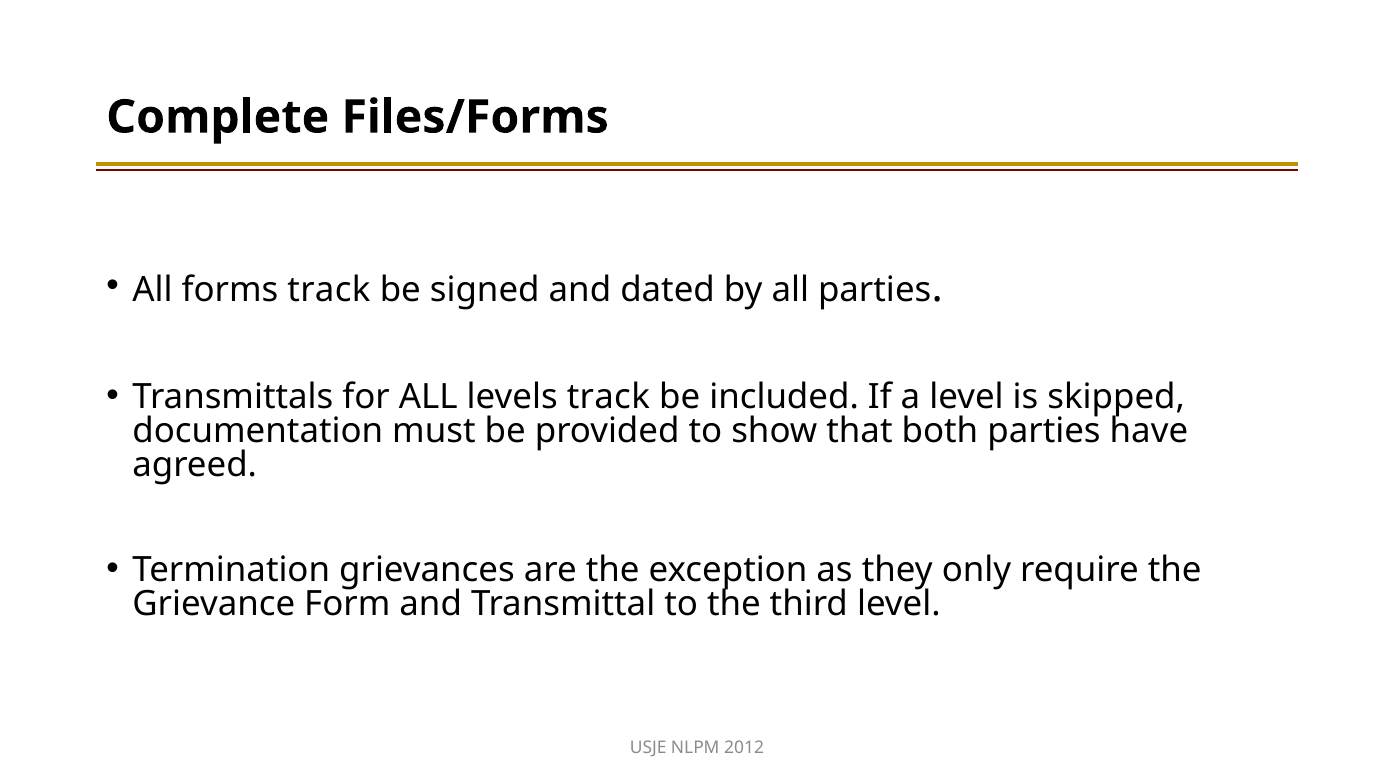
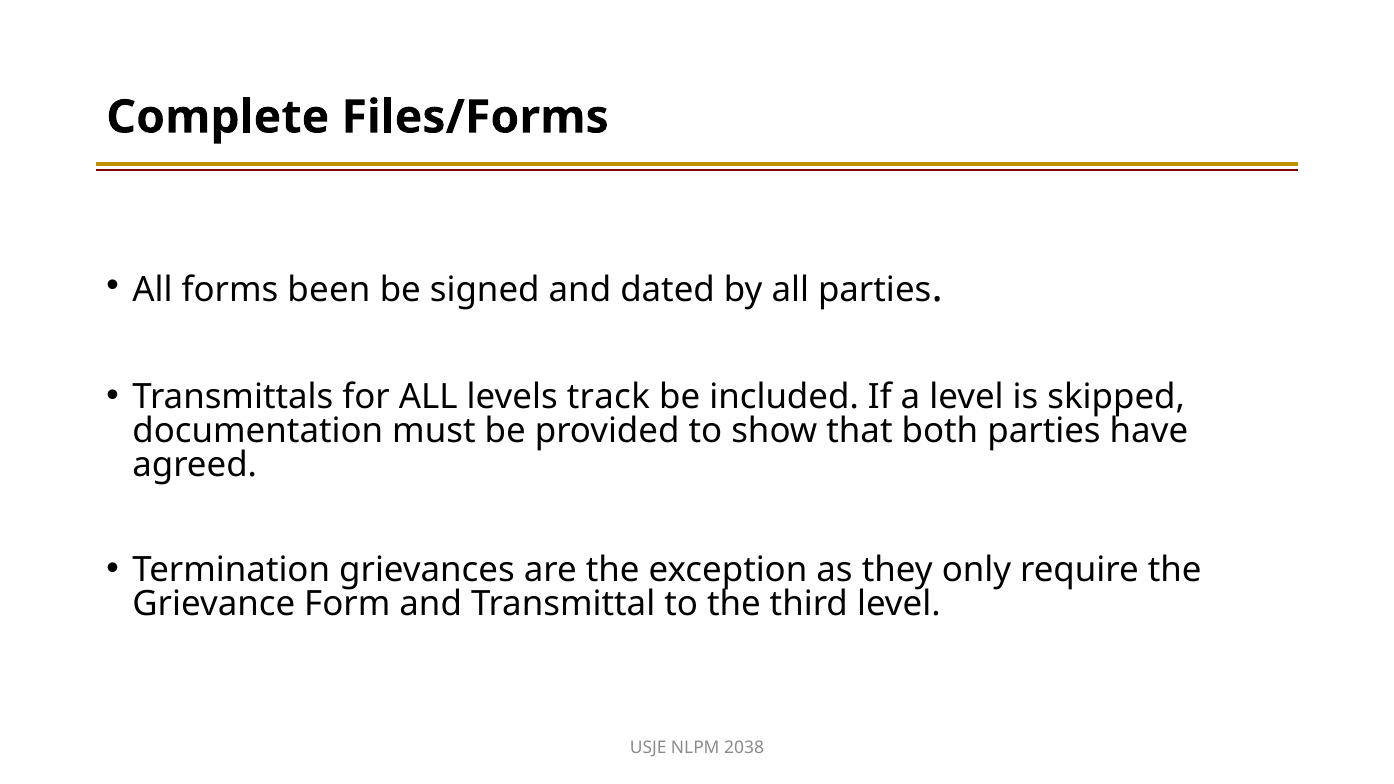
forms track: track -> been (329, 290)
2012: 2012 -> 2038 (744, 747)
